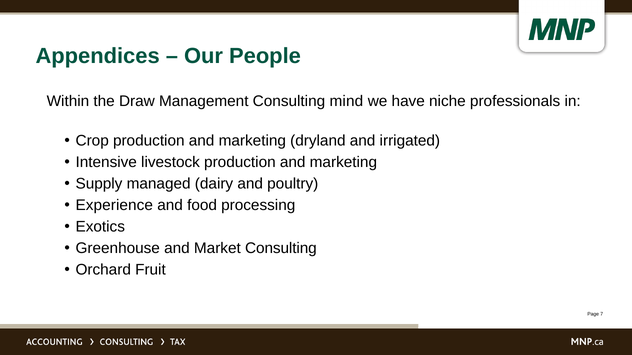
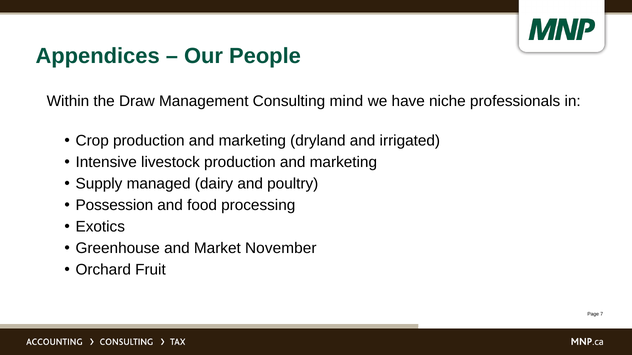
Experience: Experience -> Possession (114, 206)
Market Consulting: Consulting -> November (281, 249)
